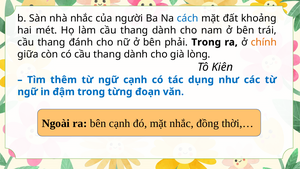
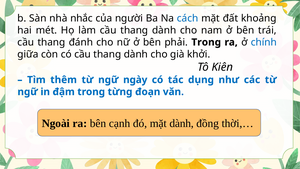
chính colour: orange -> blue (264, 42)
lòng: lòng -> khởi (199, 54)
ngữ cạnh: cạnh -> ngày (135, 80)
mặt nhắc: nhắc -> dành (182, 123)
